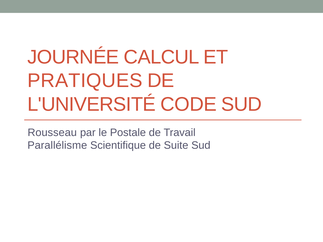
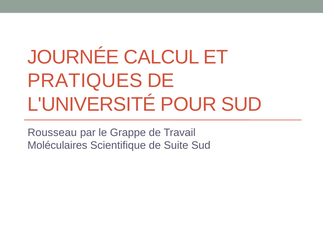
CODE: CODE -> POUR (189, 104)
Postale: Postale -> Grappe (128, 133)
Parallélisme: Parallélisme -> Moléculaires (57, 146)
